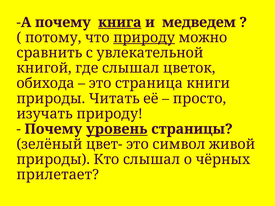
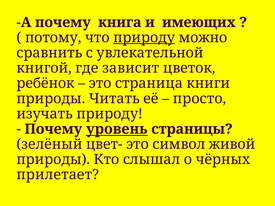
книга underline: present -> none (120, 22)
медведем: медведем -> имеющих (199, 22)
где слышал: слышал -> зависит (131, 68)
обихода: обихода -> ребёнок (45, 83)
